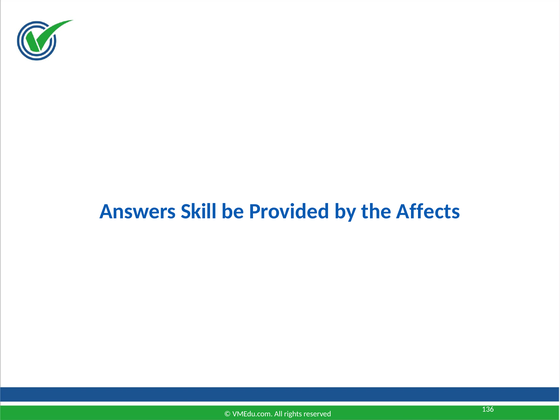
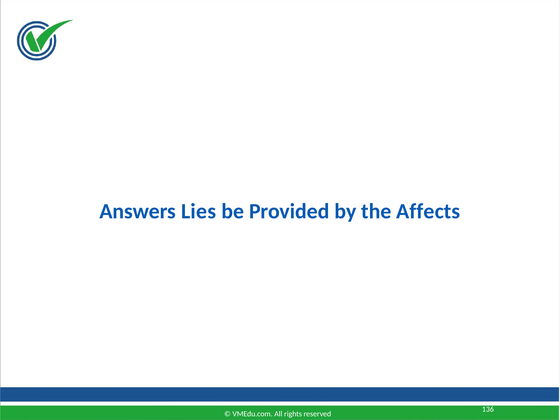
Skill: Skill -> Lies (199, 211)
